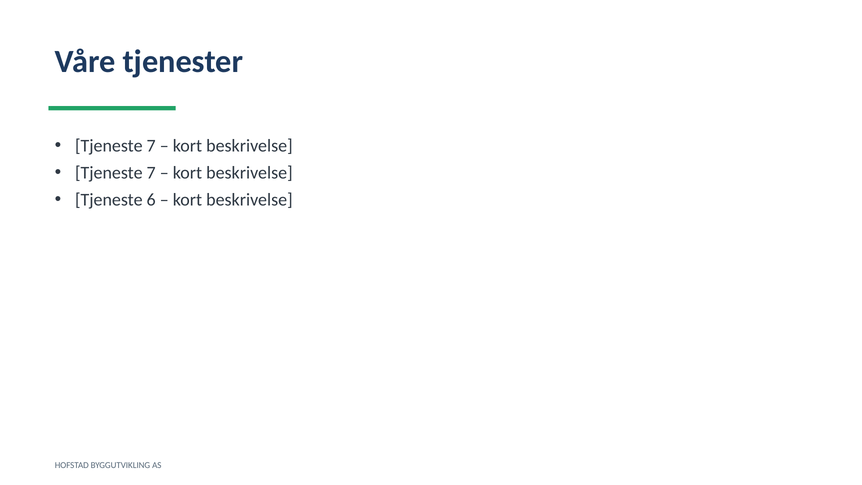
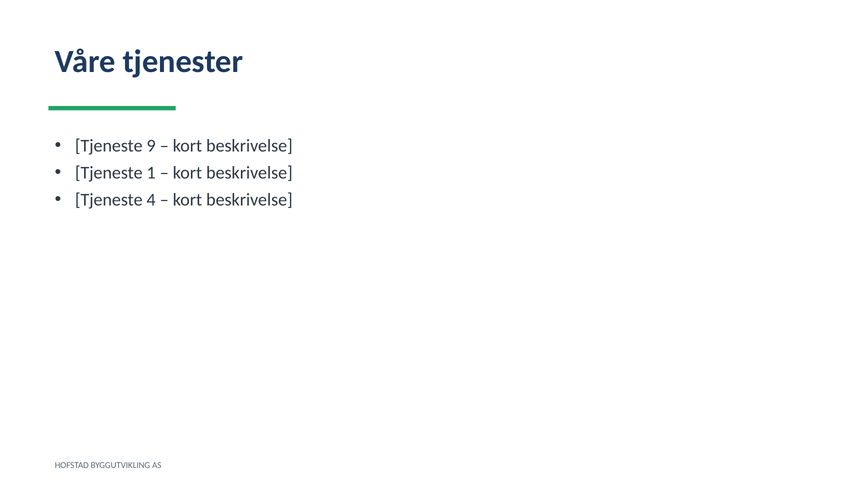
7: 7 -> 9 (151, 146)
7: 7 -> 1 (151, 173)
6: 6 -> 4 (151, 200)
